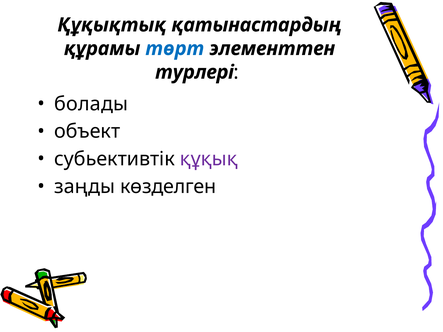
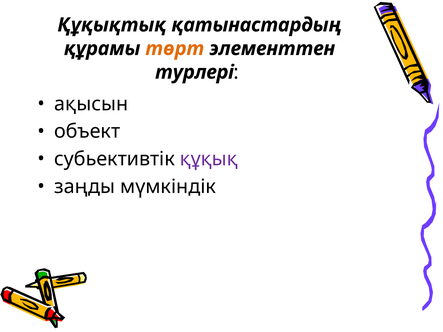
төрт colour: blue -> orange (175, 49)
болады: болады -> ақысын (91, 104)
көзделген: көзделген -> мүмкіндік (168, 187)
